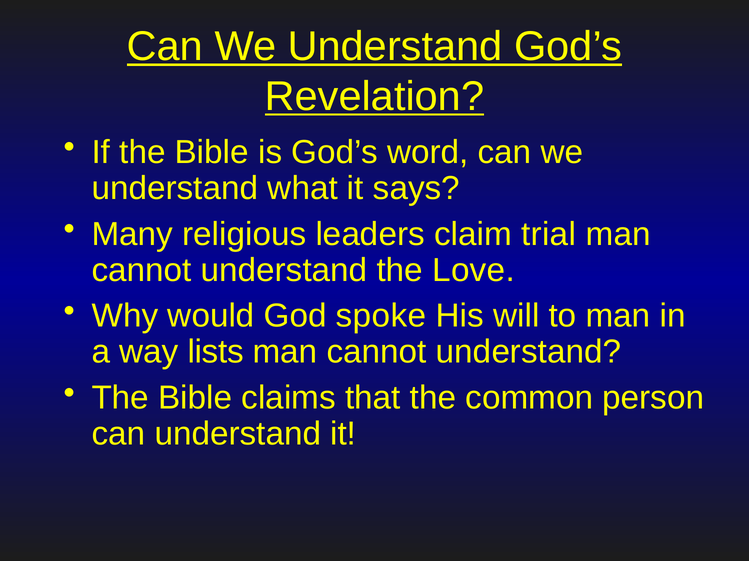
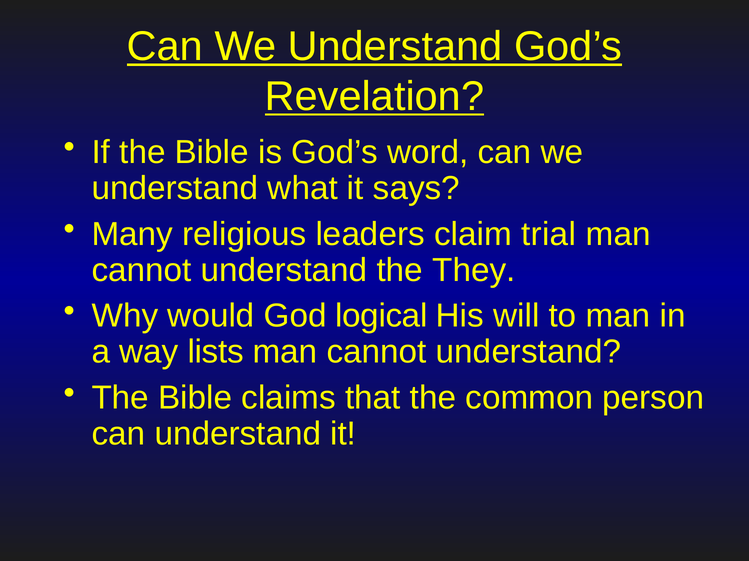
Love: Love -> They (474, 270)
spoke: spoke -> logical (381, 316)
